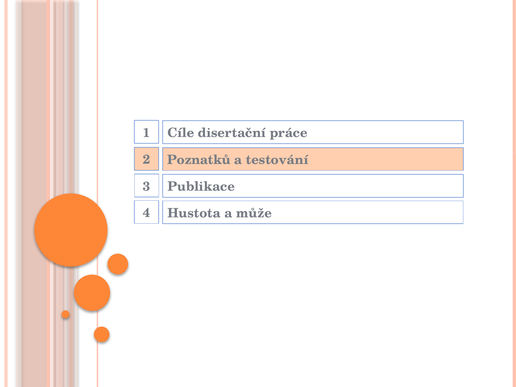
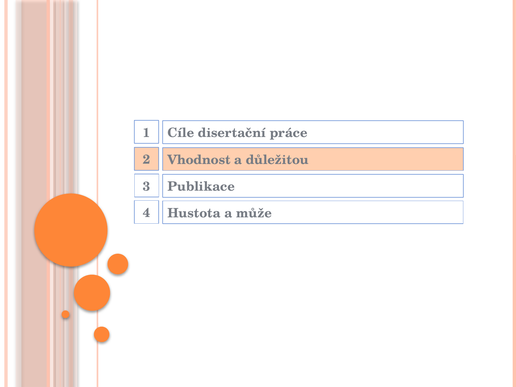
Poznatků: Poznatků -> Vhodnost (199, 160)
testování: testování -> důležitou (277, 160)
